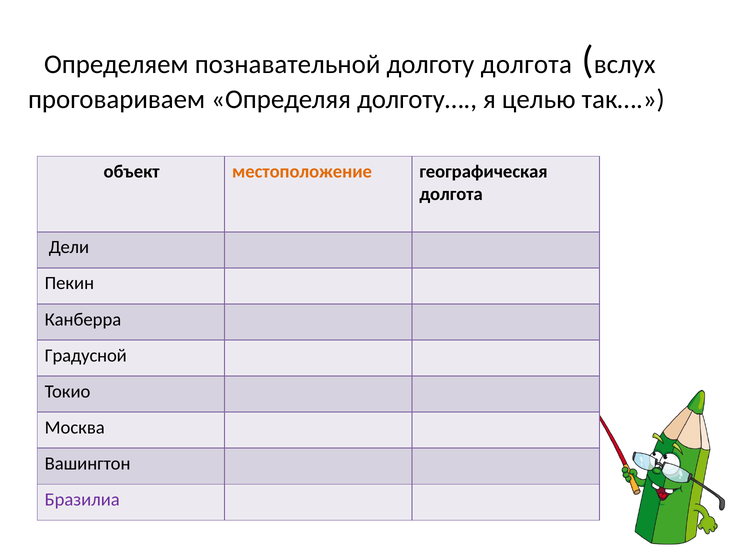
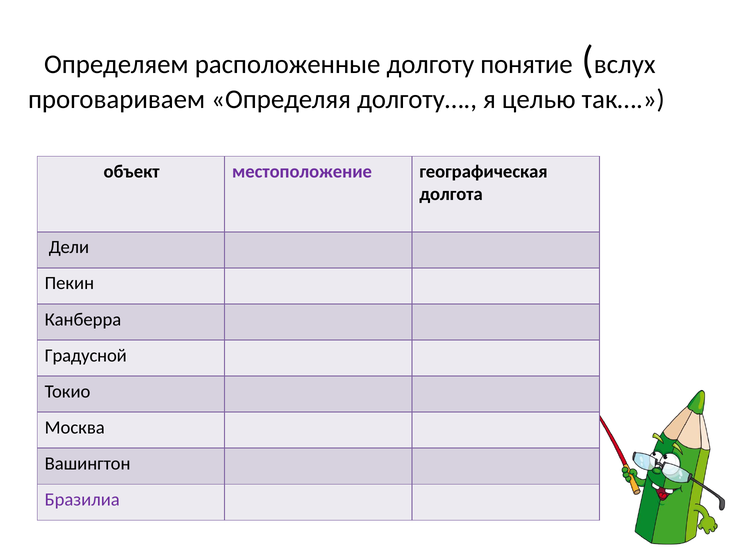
познавательной: познавательной -> расположенные (288, 64)
долготу долгота: долгота -> понятие (526, 64)
местоположение colour: orange -> purple (302, 172)
